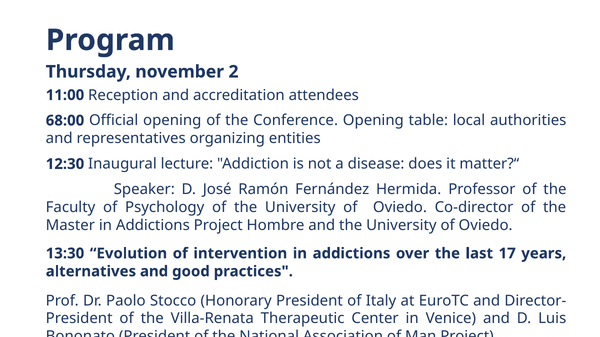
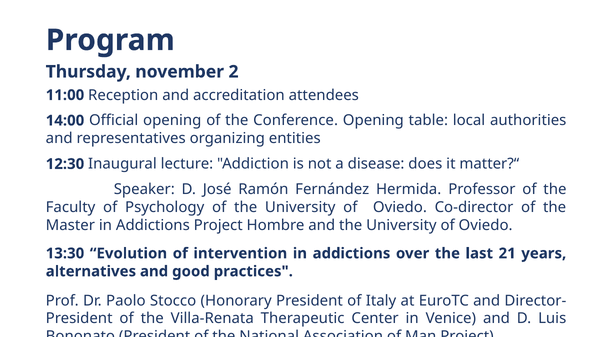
68:00: 68:00 -> 14:00 (65, 121)
17: 17 -> 21 (507, 254)
